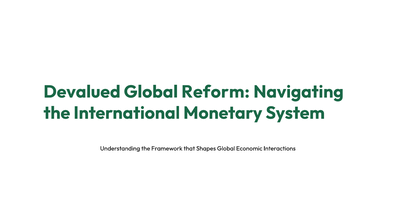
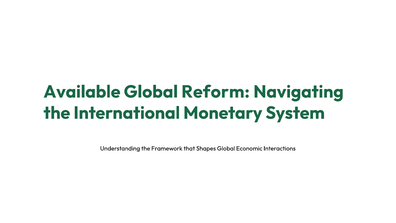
Devalued: Devalued -> Available (82, 92)
